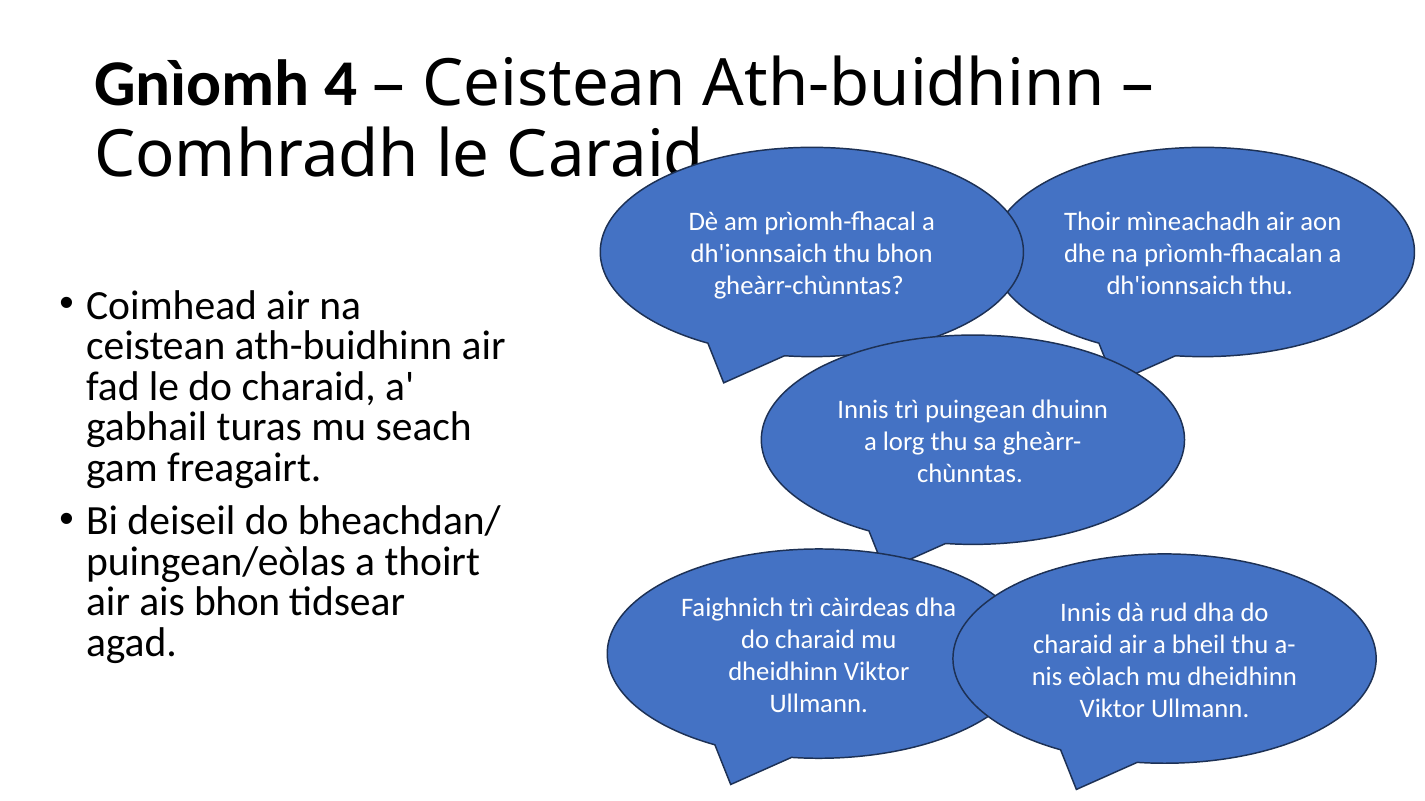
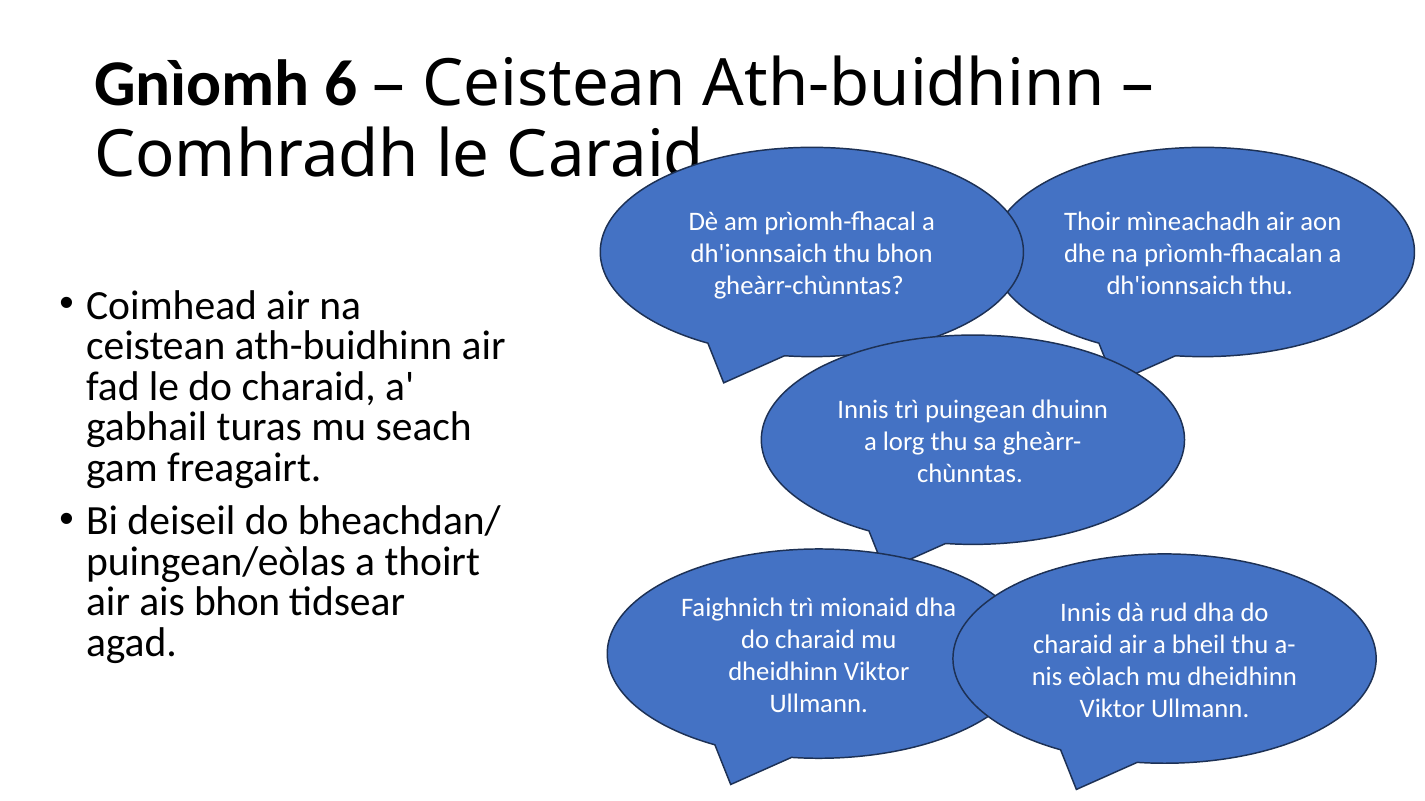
4: 4 -> 6 (341, 84)
càirdeas: càirdeas -> mionaid (864, 608)
